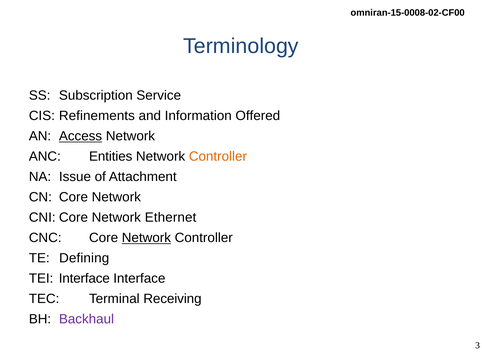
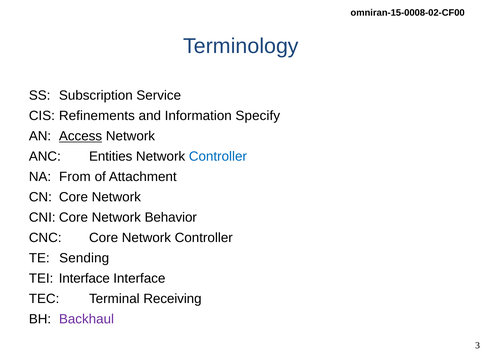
Offered: Offered -> Specify (258, 116)
Controller colour: orange -> blue (218, 157)
Issue: Issue -> From (75, 177)
Ethernet: Ethernet -> Behavior (171, 218)
Network underline: present -> none (146, 238)
Defining: Defining -> Sending (84, 259)
